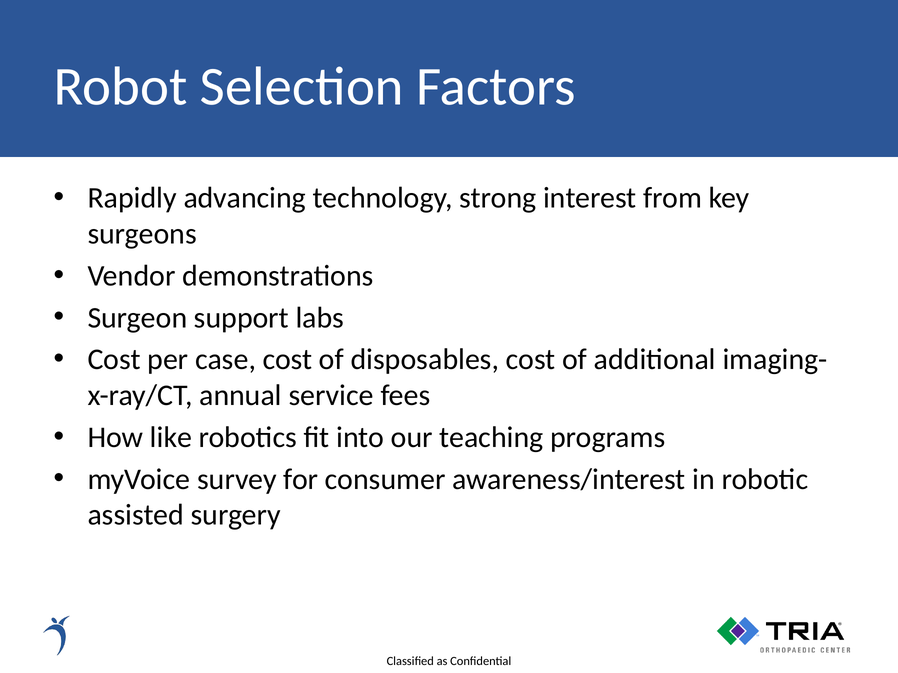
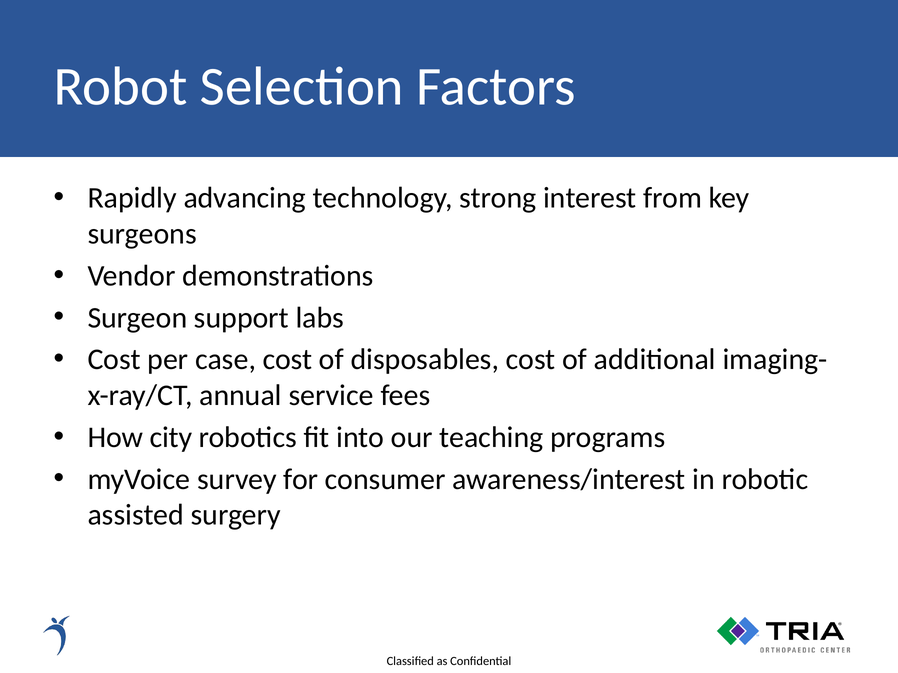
like: like -> city (171, 438)
